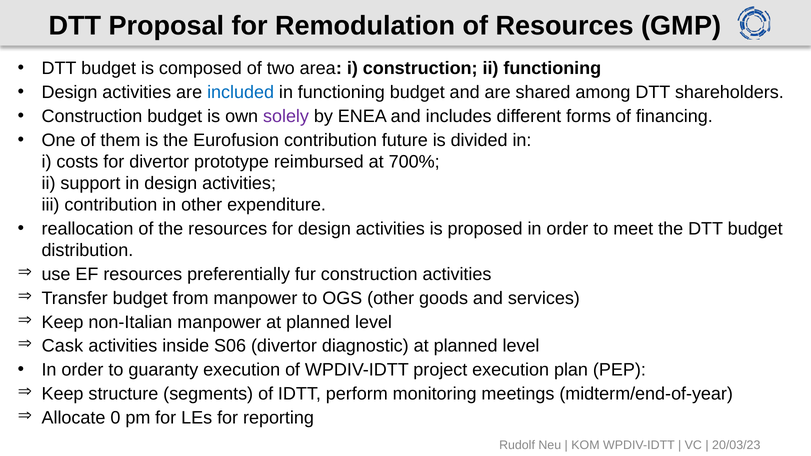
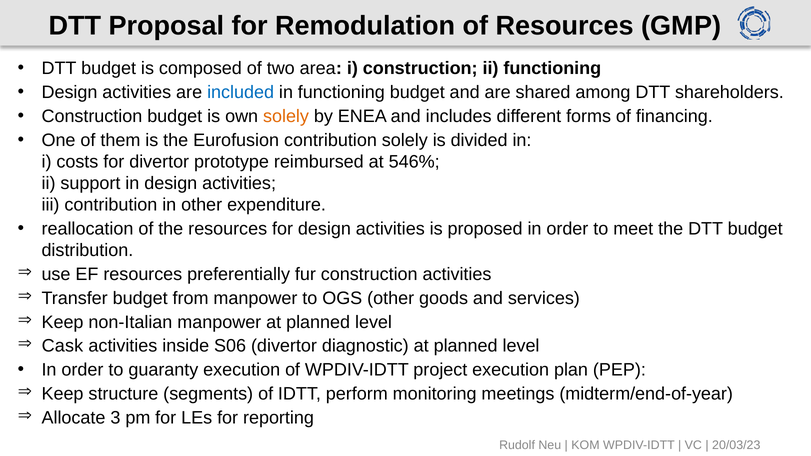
solely colour: purple -> orange (286, 116)
contribution future: future -> solely (405, 140)
700%: 700% -> 546% (414, 162)
0: 0 -> 3 (115, 418)
